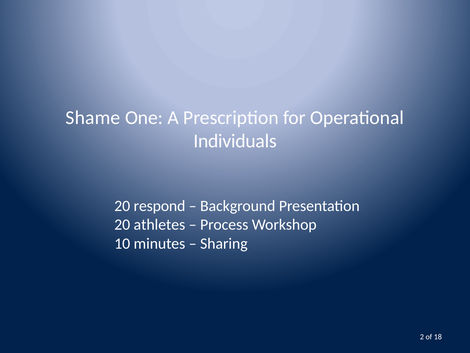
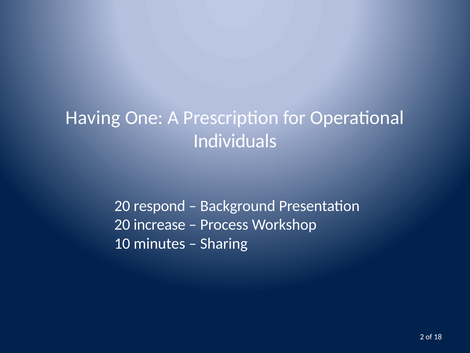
Shame: Shame -> Having (93, 117)
athletes: athletes -> increase (160, 224)
